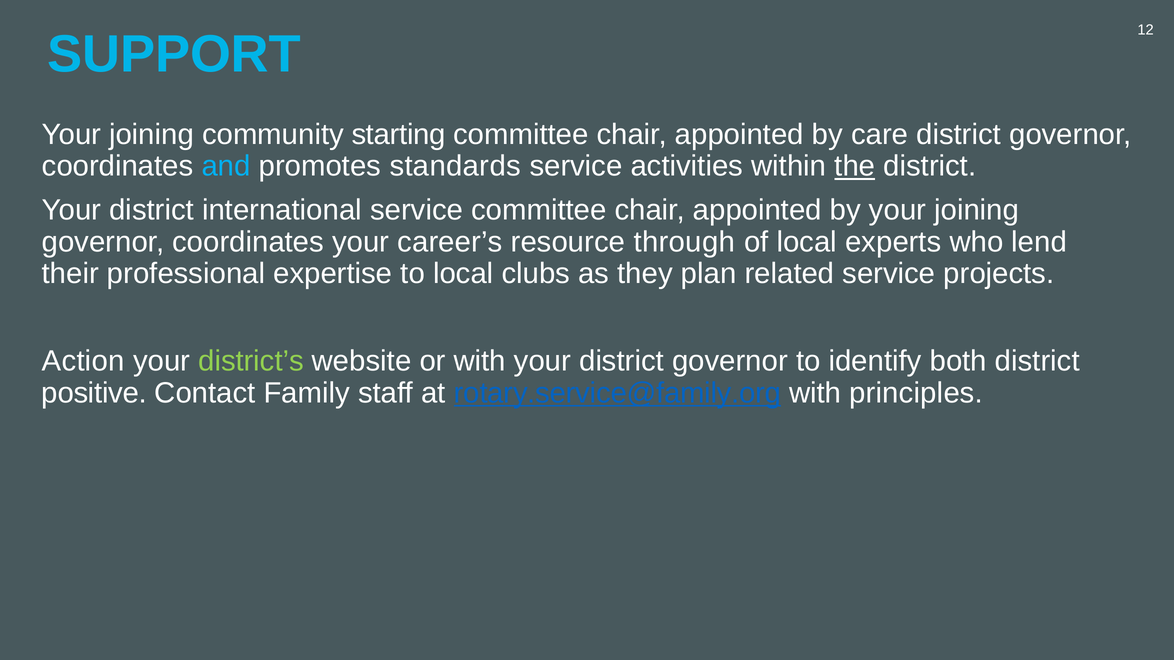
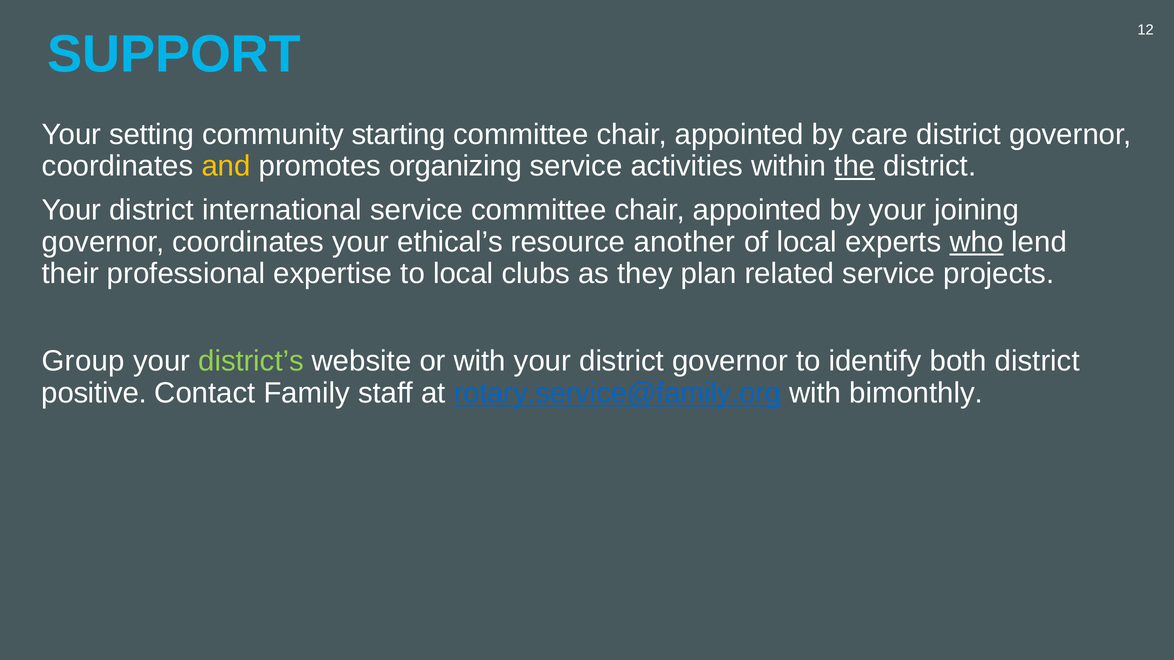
joining: joining -> setting (152, 135)
and colour: light blue -> yellow (226, 166)
standards: standards -> organizing (455, 166)
career’s: career’s -> ethical’s (450, 242)
through: through -> another (684, 242)
who underline: none -> present (976, 242)
Action: Action -> Group (83, 362)
principles: principles -> bimonthly (916, 393)
